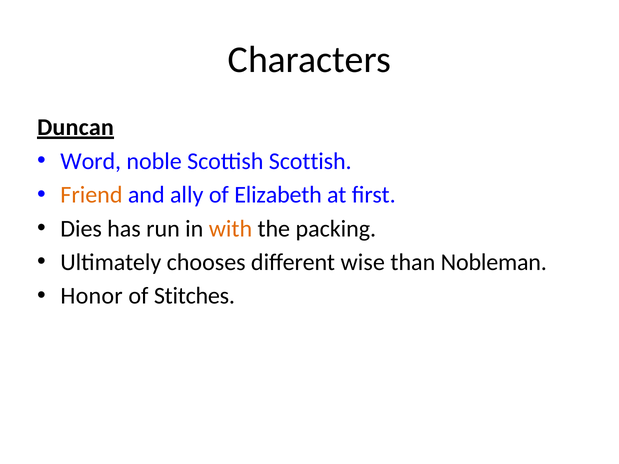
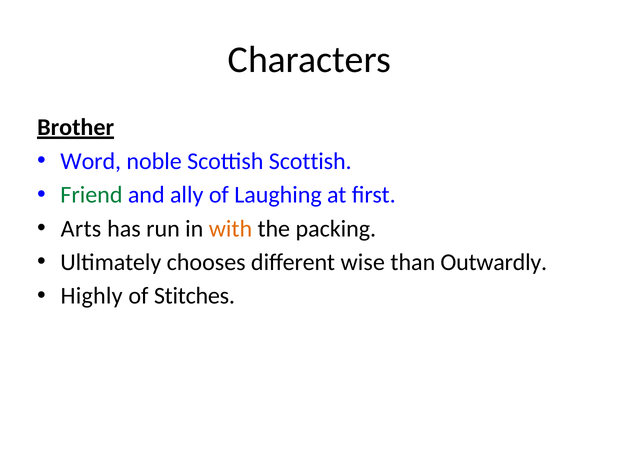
Duncan: Duncan -> Brother (76, 128)
Friend colour: orange -> green (91, 195)
Elizabeth: Elizabeth -> Laughing (278, 195)
Dies: Dies -> Arts (81, 229)
Nobleman: Nobleman -> Outwardly (494, 262)
Honor: Honor -> Highly (92, 296)
